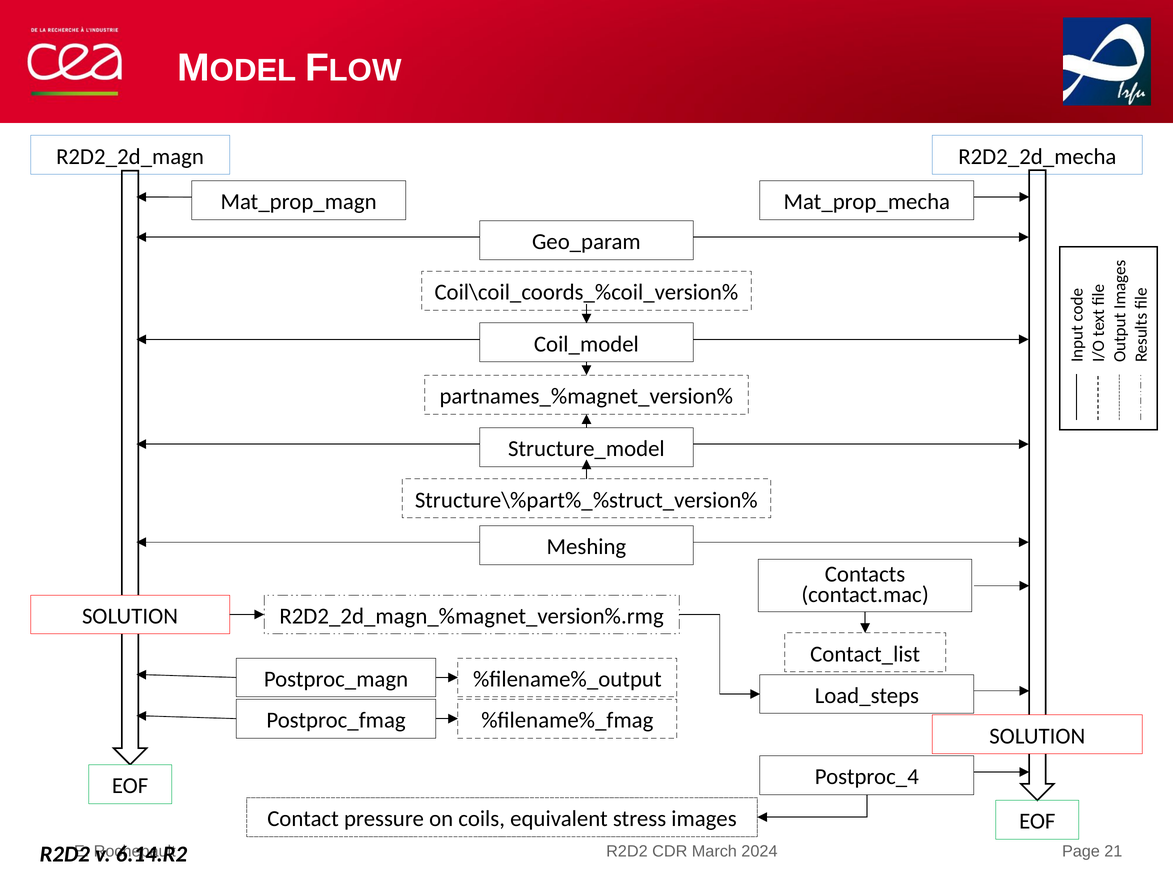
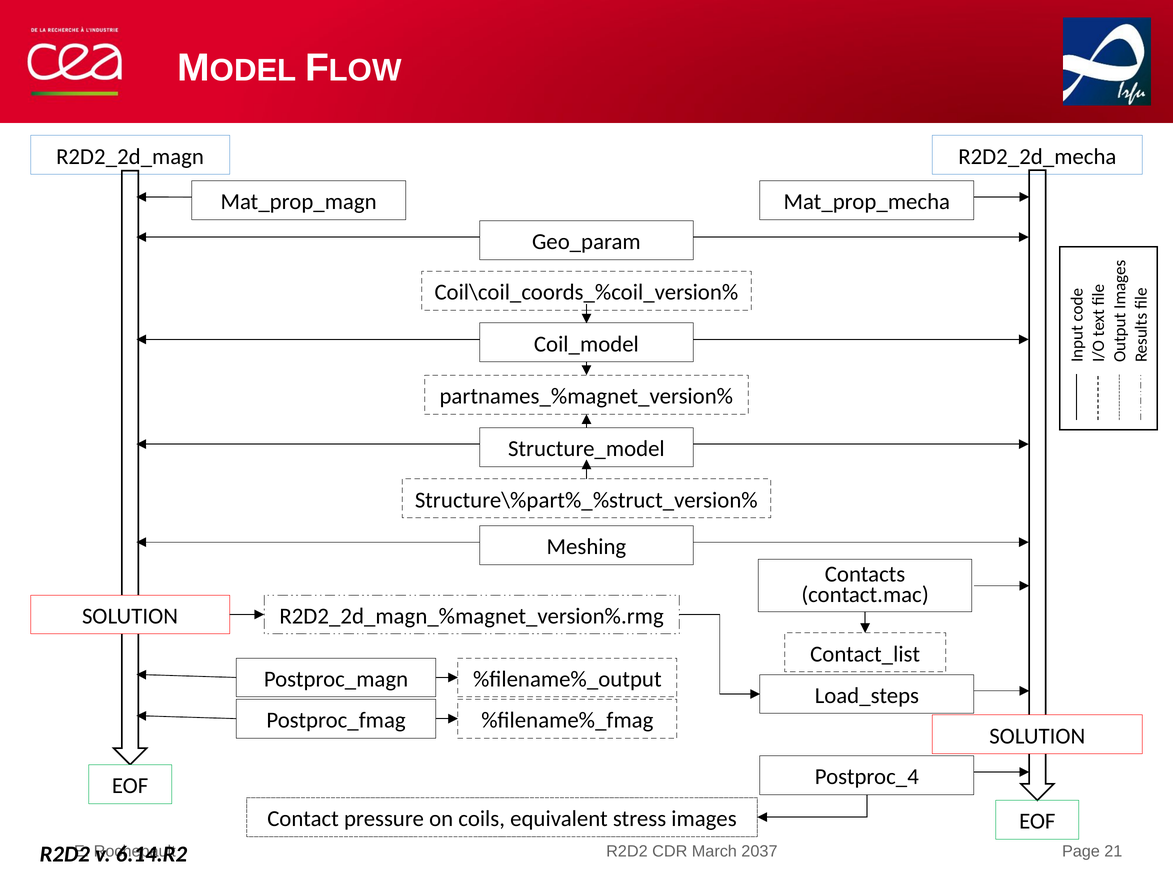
2024: 2024 -> 2037 (759, 851)
